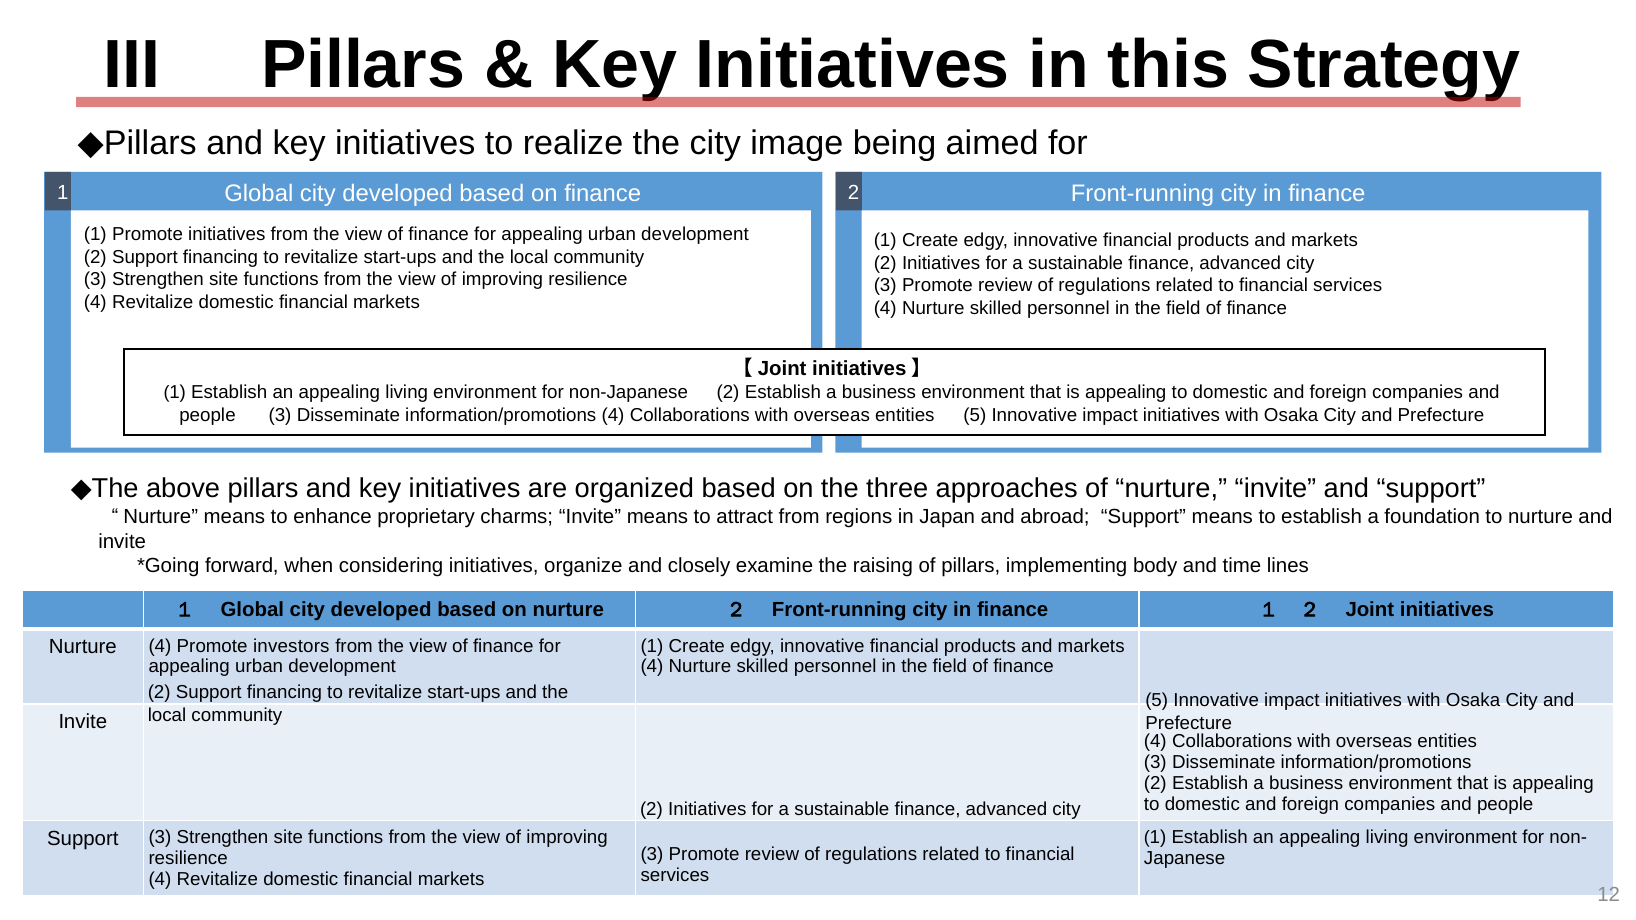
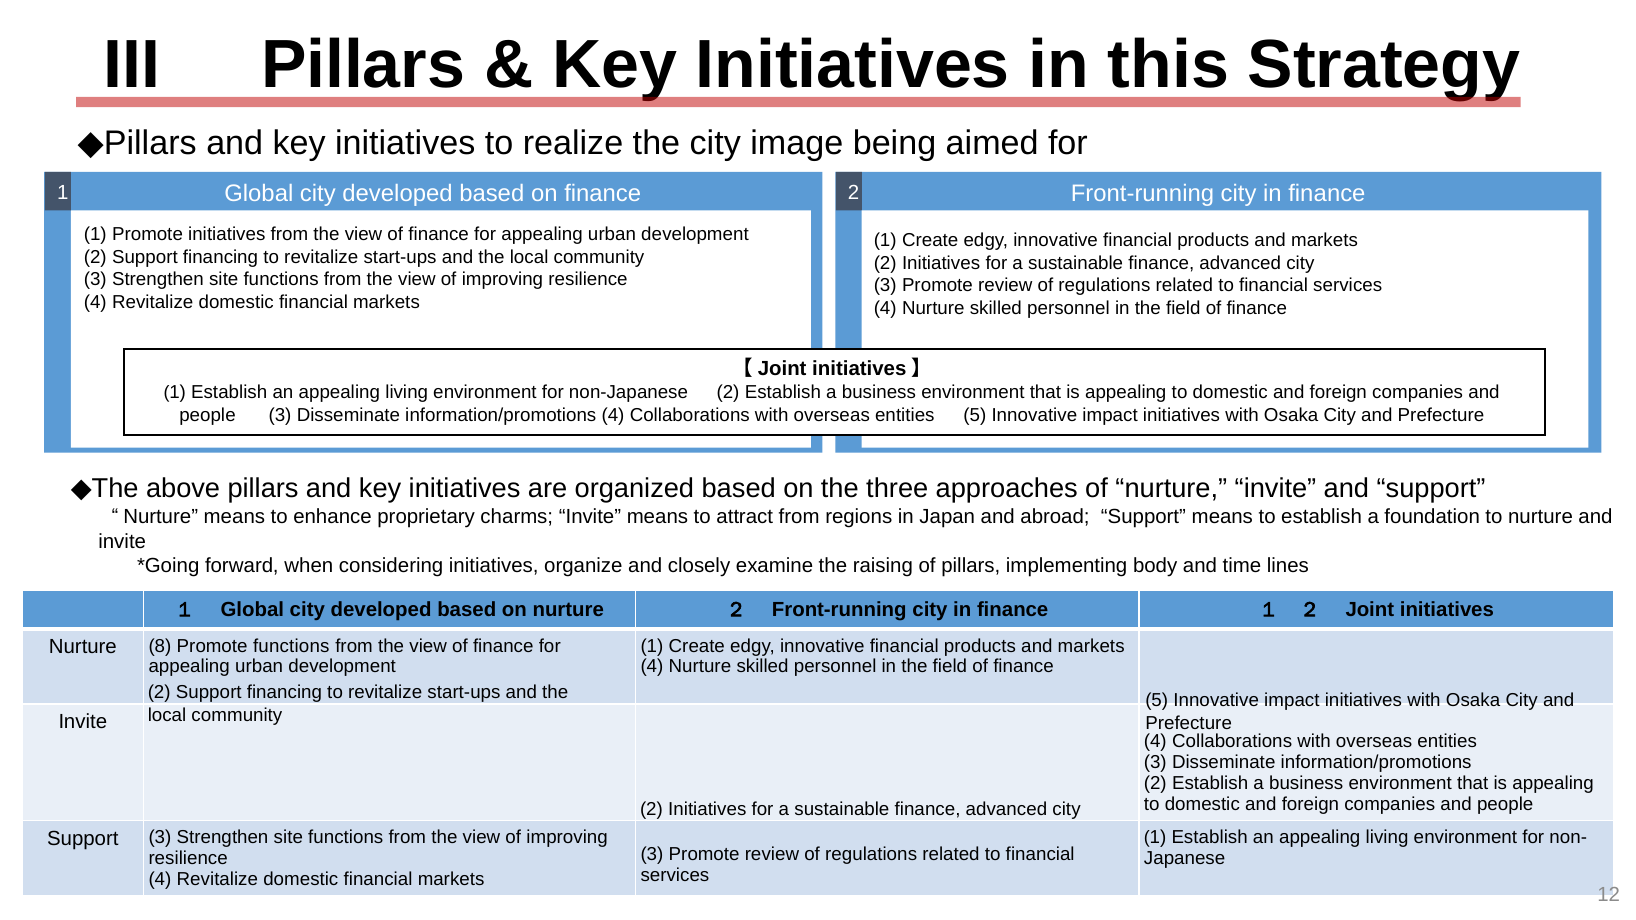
Nurture 4: 4 -> 8 (160, 646)
Promote investors: investors -> functions (291, 646)
